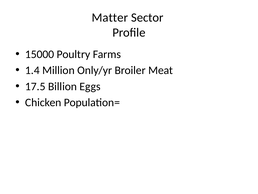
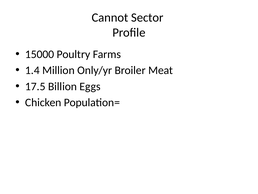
Matter: Matter -> Cannot (110, 17)
